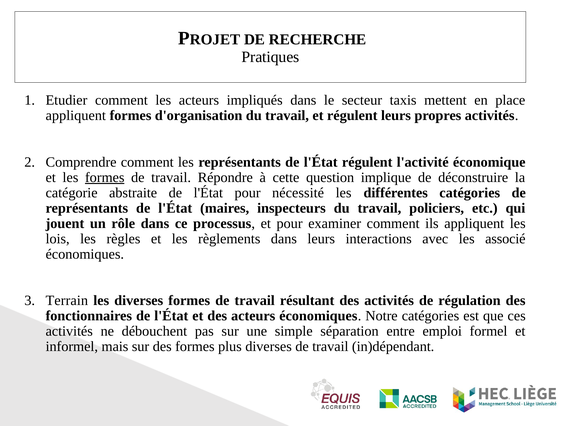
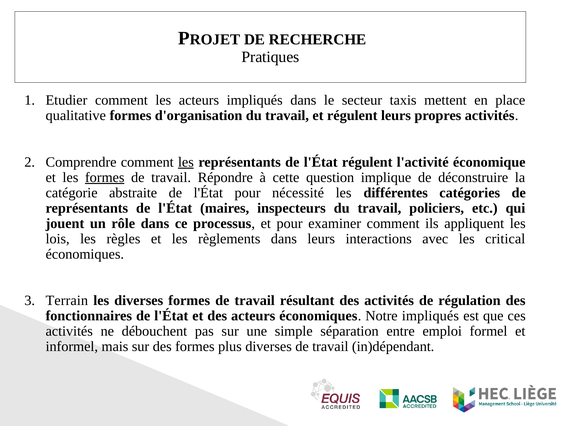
appliquent: appliquent -> qualitative (76, 116)
les underline: none -> present (186, 162)
associé: associé -> critical (505, 239)
Notre catégories: catégories -> impliqués (430, 316)
